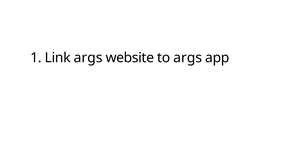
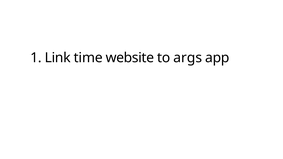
Link args: args -> time (88, 58)
